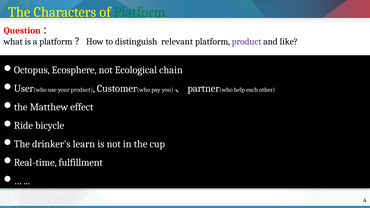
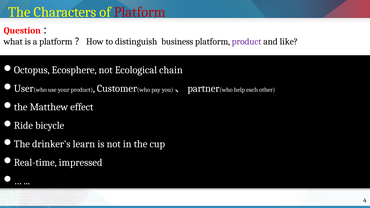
Platform colour: green -> red (140, 12)
relevant: relevant -> business (177, 42)
fulfillment: fulfillment -> impressed (81, 163)
